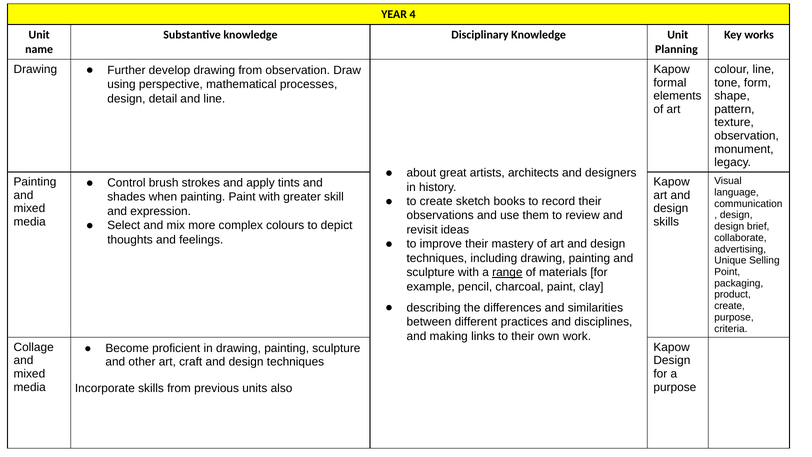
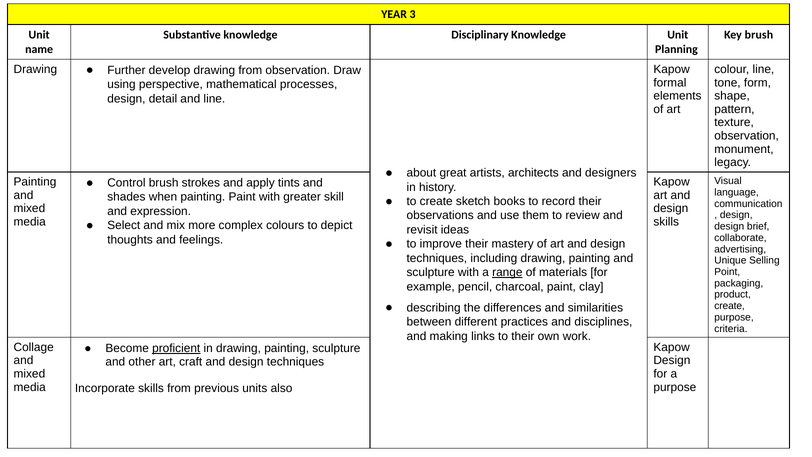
4: 4 -> 3 (413, 14)
Key works: works -> brush (759, 35)
proficient underline: none -> present (176, 348)
